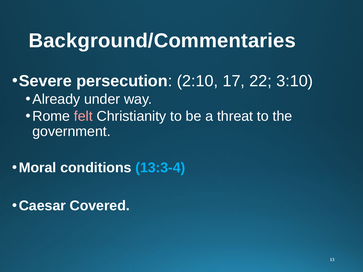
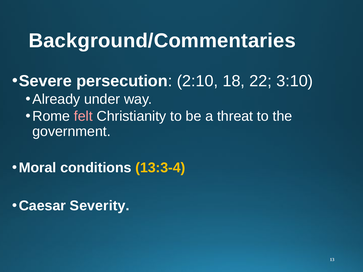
17: 17 -> 18 (234, 81)
13:3-4 colour: light blue -> yellow (160, 168)
Covered: Covered -> Severity (100, 206)
